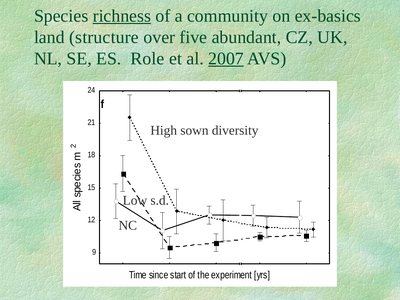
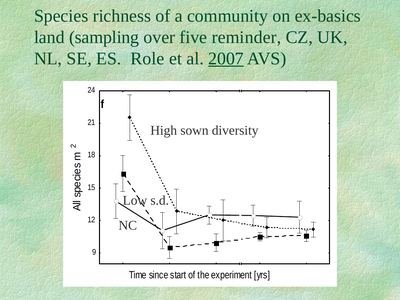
richness underline: present -> none (122, 16)
structure: structure -> sampling (104, 37)
abundant: abundant -> reminder (246, 37)
